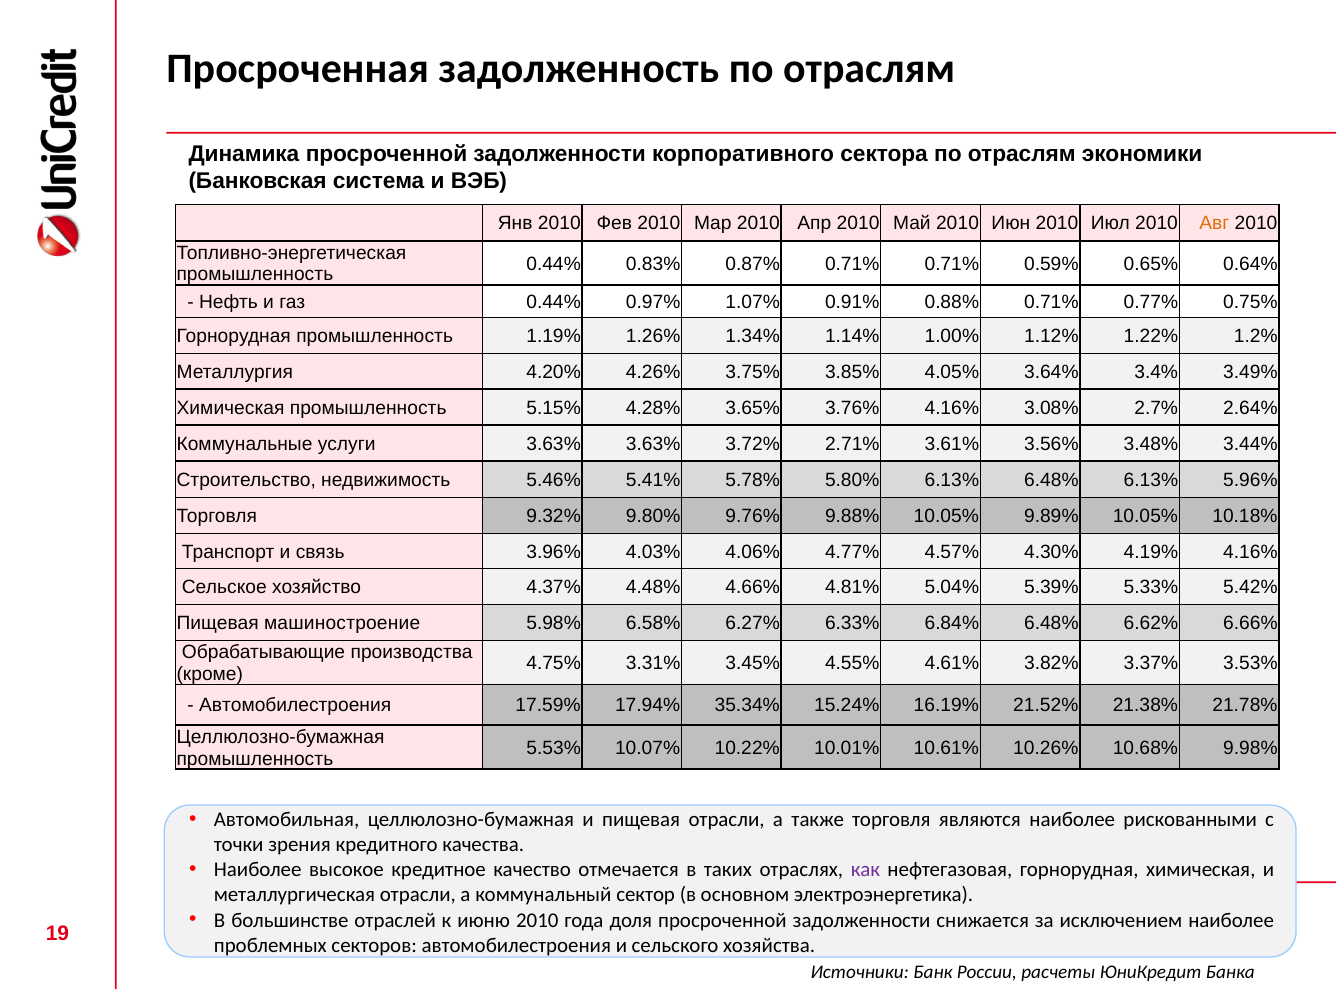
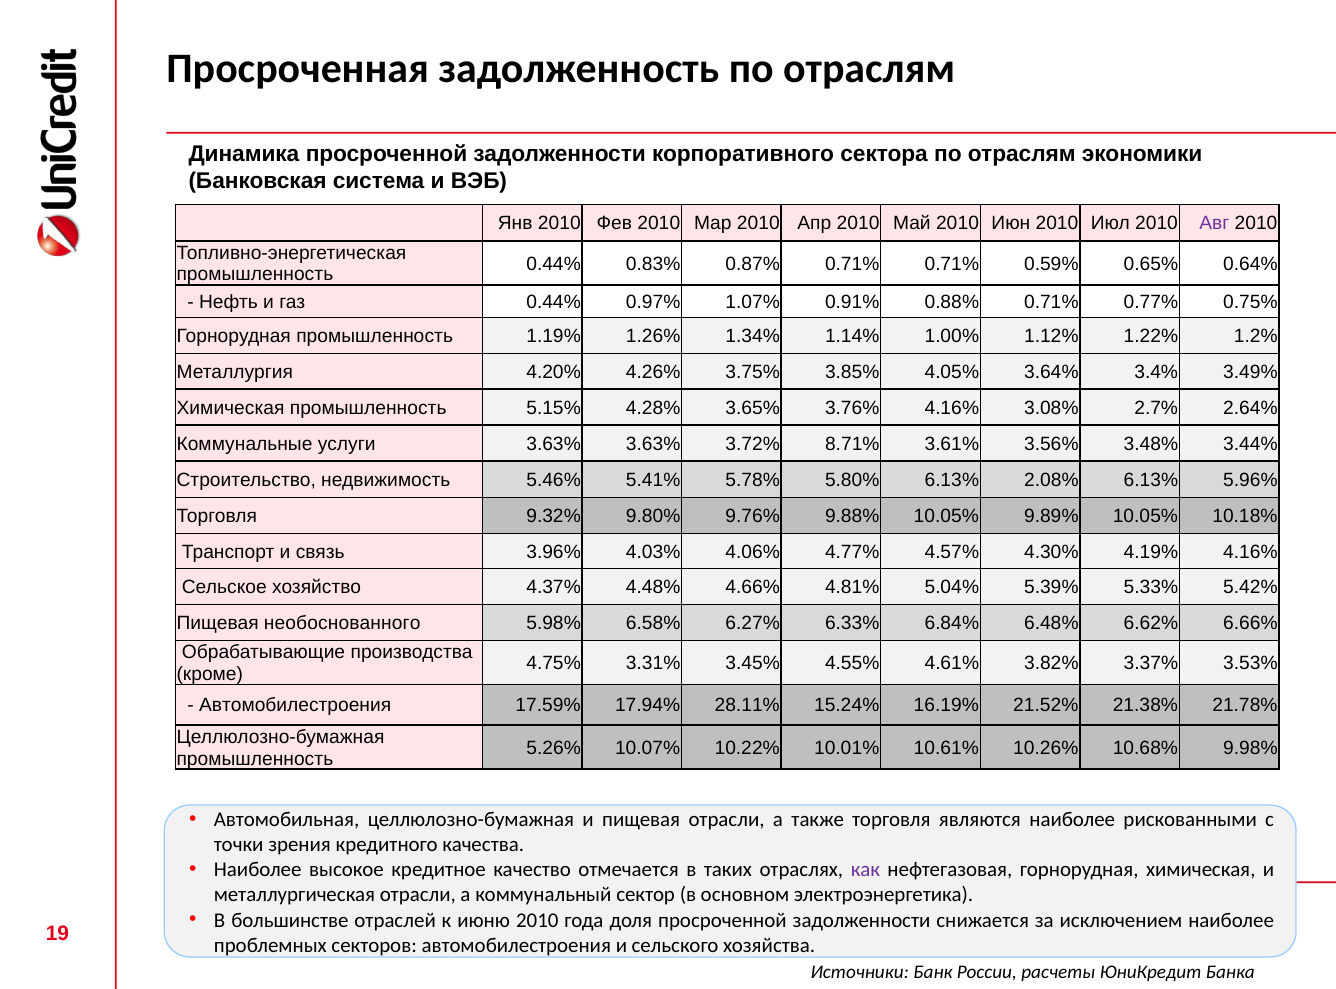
Авг colour: orange -> purple (1214, 224)
2.71%: 2.71% -> 8.71% (852, 444)
6.13% 6.48%: 6.48% -> 2.08% (1051, 480)
машиностроение: машиностроение -> необоснованного (342, 623)
35.34%: 35.34% -> 28.11% (747, 706)
5.53%: 5.53% -> 5.26% (554, 748)
